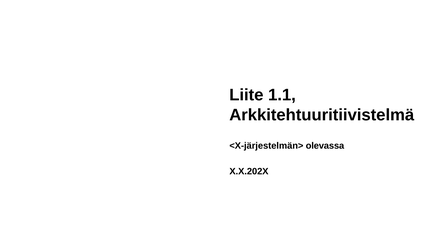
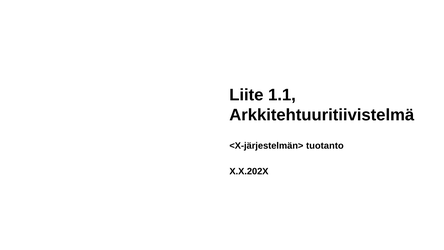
olevassa: olevassa -> tuotanto (325, 146)
